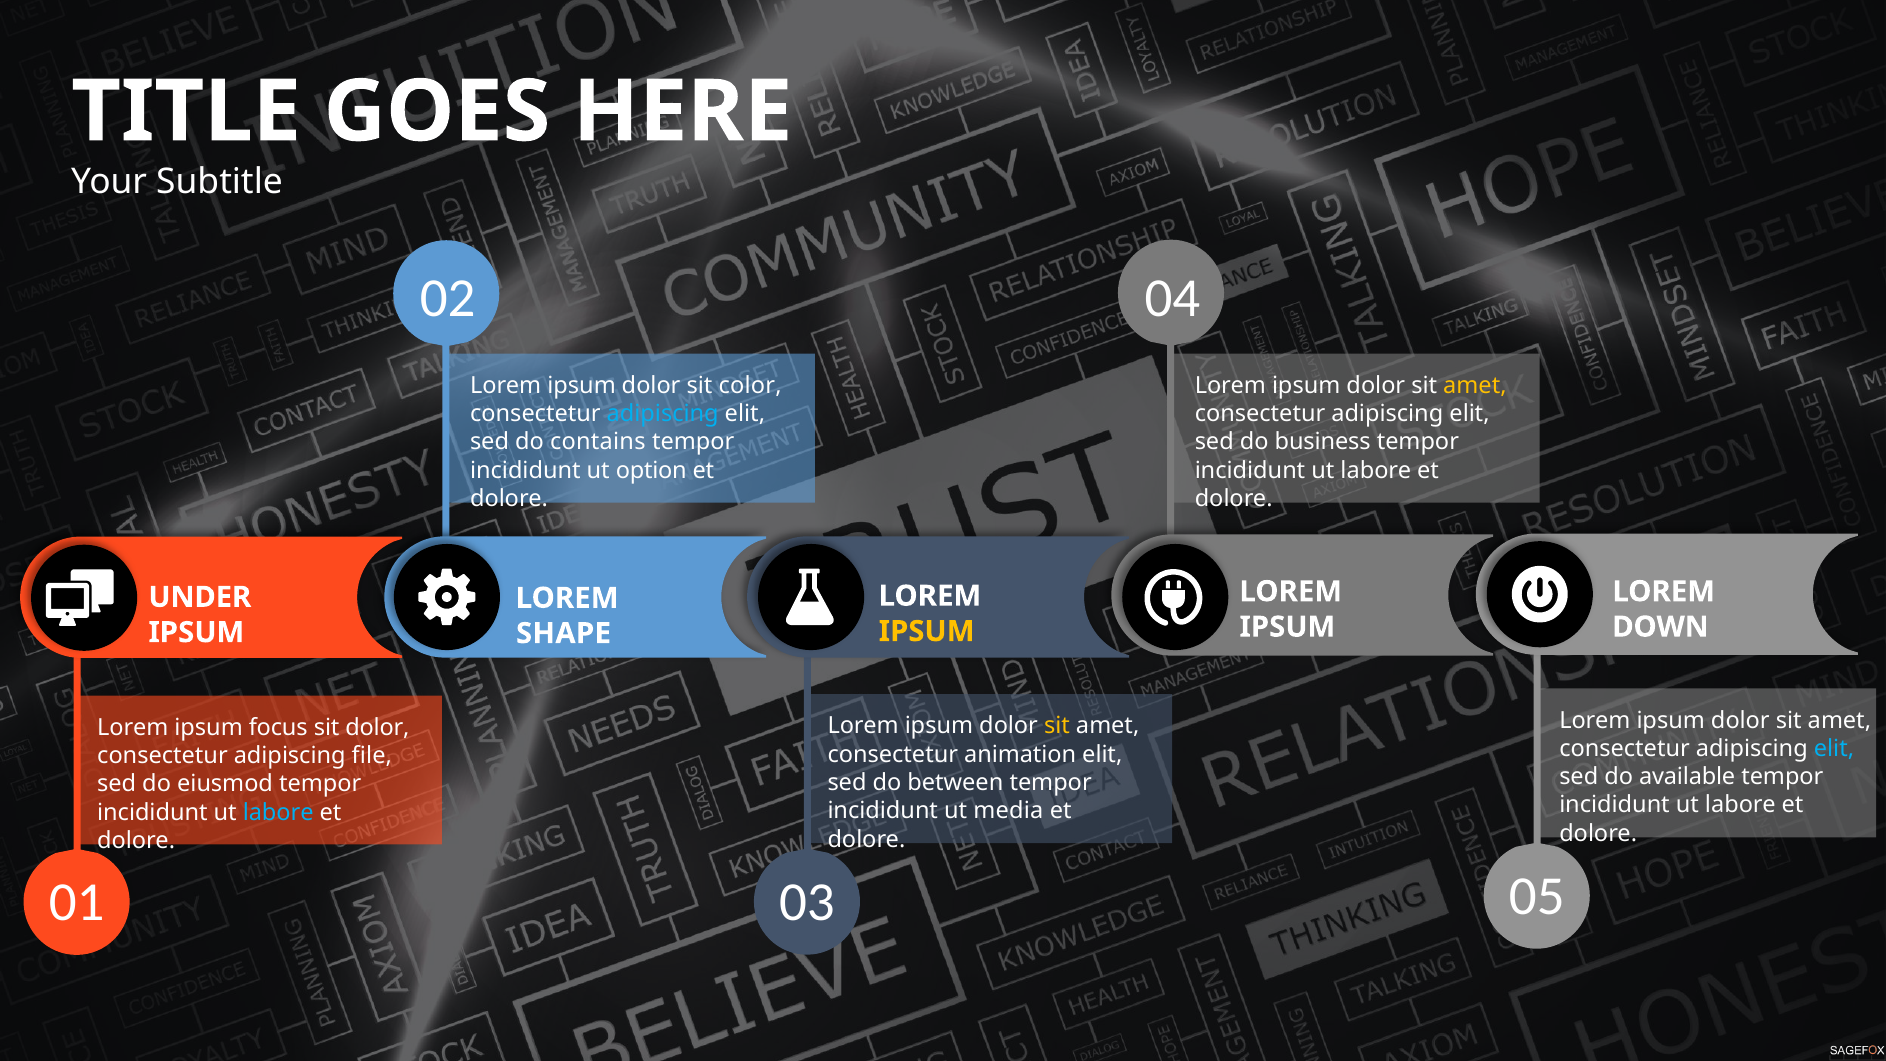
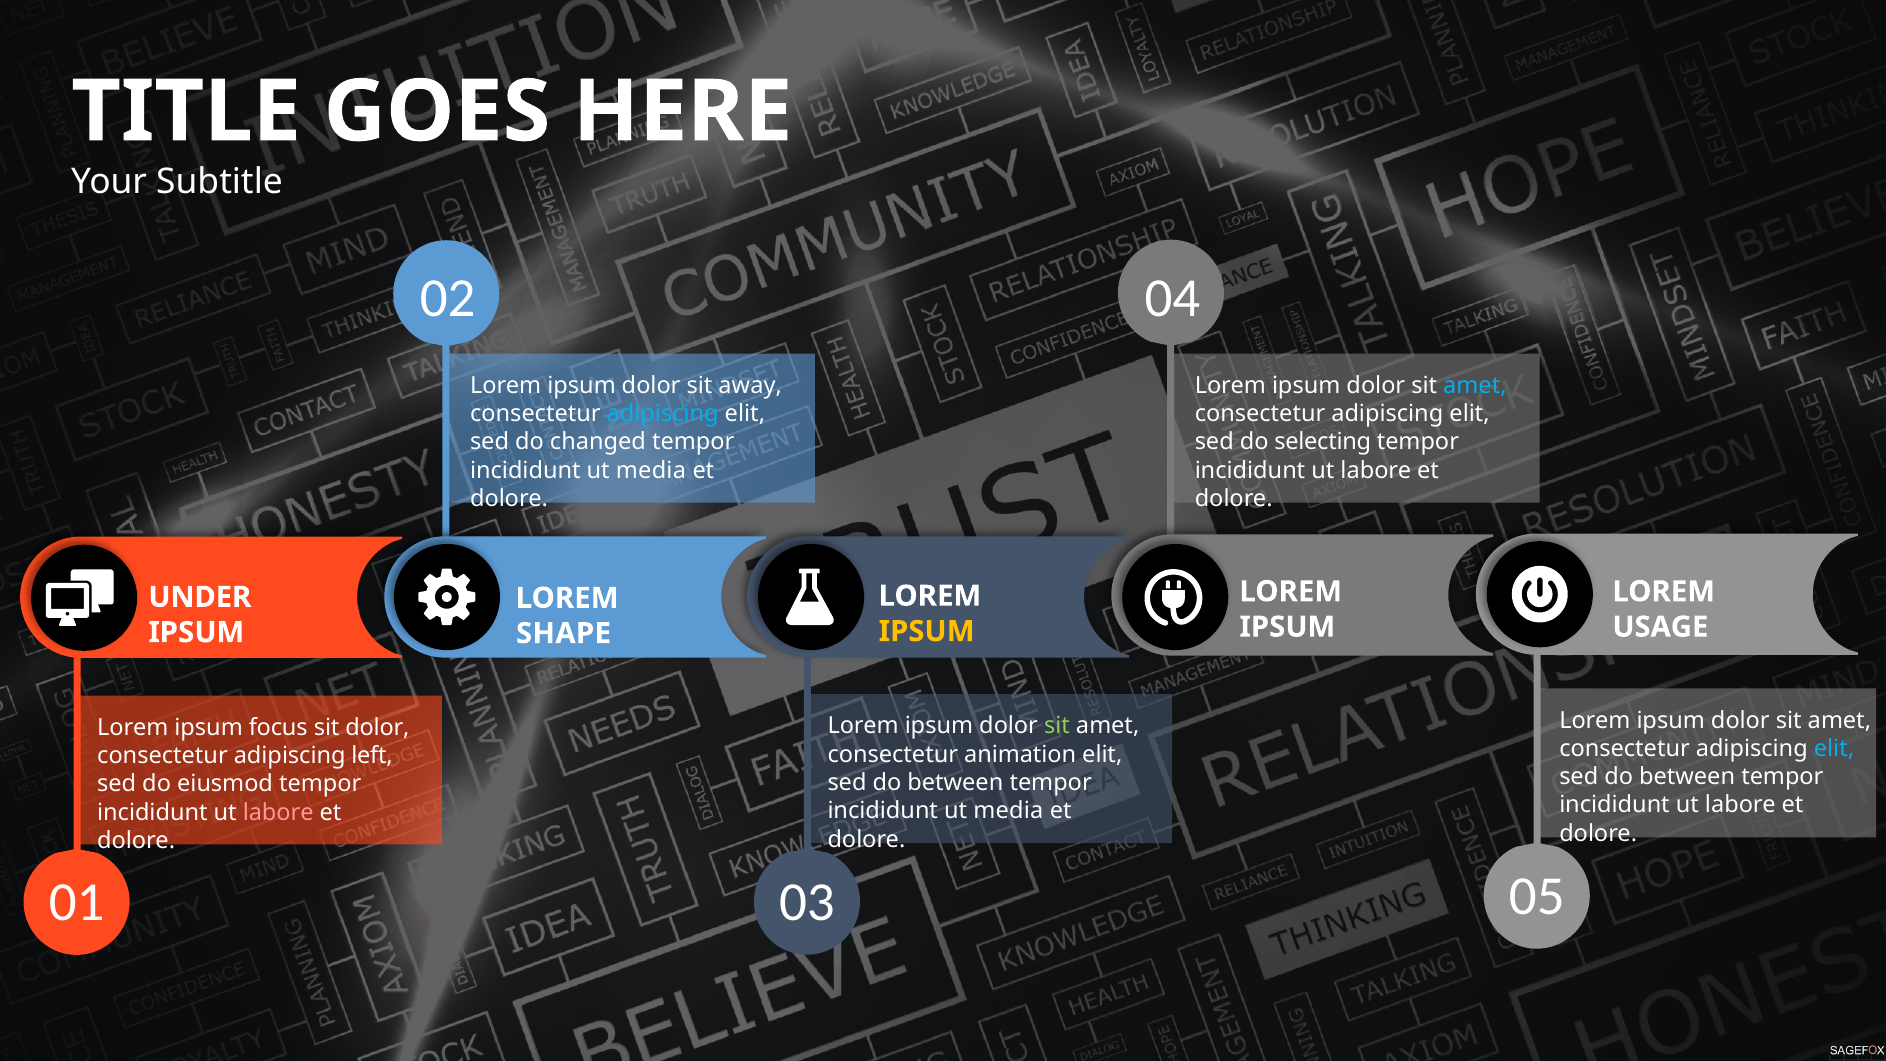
color: color -> away (750, 386)
amet colour: yellow -> light blue (1475, 386)
contains: contains -> changed (598, 442)
business: business -> selecting (1323, 442)
option: option -> media (651, 470)
DOWN: DOWN -> USAGE (1660, 627)
sit colour: yellow -> light green (1057, 726)
file: file -> left (372, 756)
available: available -> between (1687, 777)
labore colour: light blue -> pink (278, 812)
